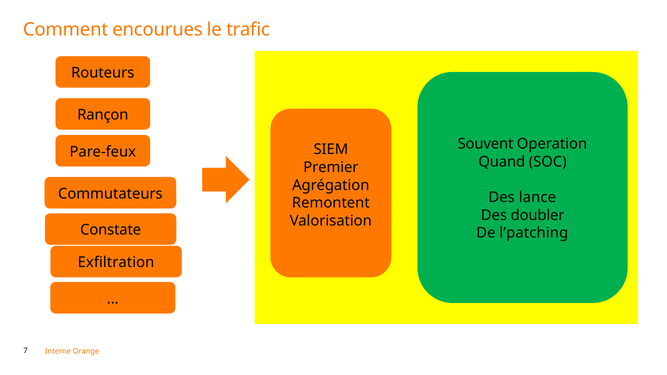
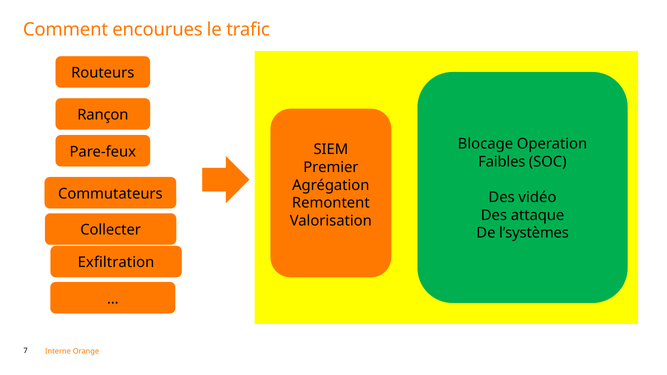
Souvent: Souvent -> Blocage (485, 144)
Quand: Quand -> Faibles (502, 162)
lance: lance -> vidéo (537, 197)
doubler: doubler -> attaque (538, 215)
Constate: Constate -> Collecter (111, 230)
l’patching: l’patching -> l’systèmes (534, 233)
